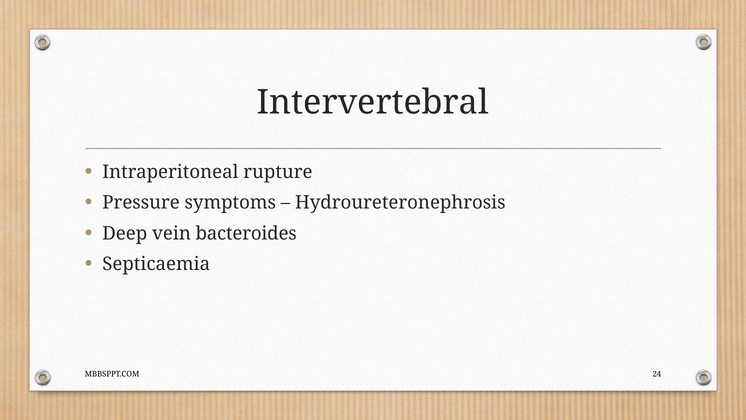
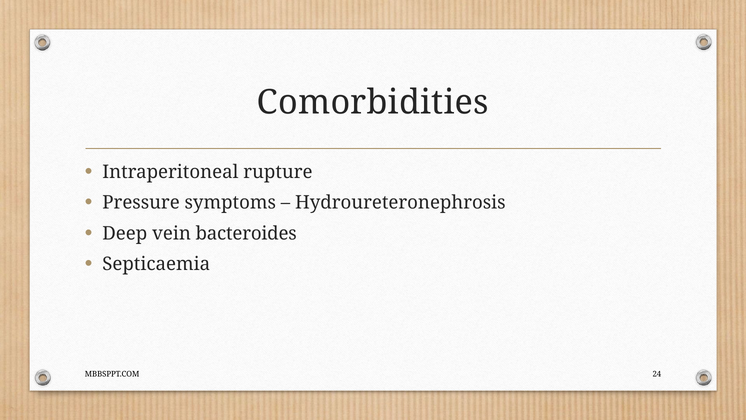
Intervertebral: Intervertebral -> Comorbidities (373, 102)
